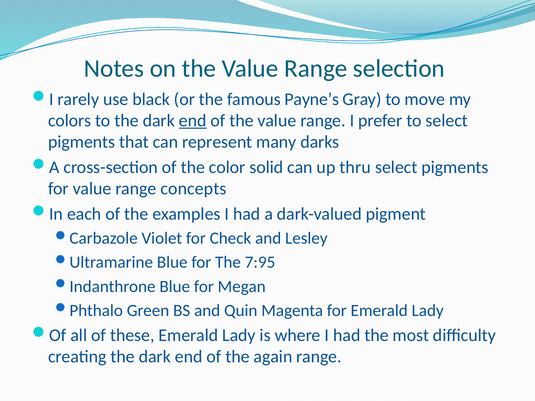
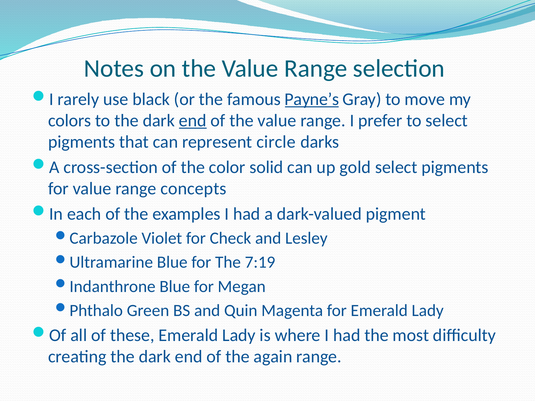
Payne’s underline: none -> present (312, 99)
many: many -> circle (276, 142)
thru: thru -> gold (355, 167)
7:95: 7:95 -> 7:19 (260, 263)
